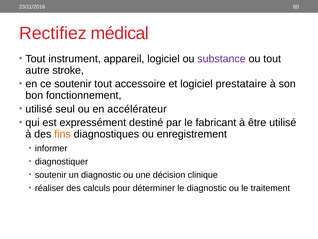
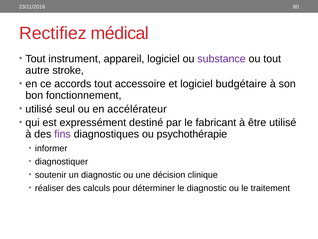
ce soutenir: soutenir -> accords (73, 84)
prestataire: prestataire -> budgétaire (241, 84)
fins colour: orange -> purple (63, 134)
enregistrement: enregistrement -> psychothérapie (192, 134)
